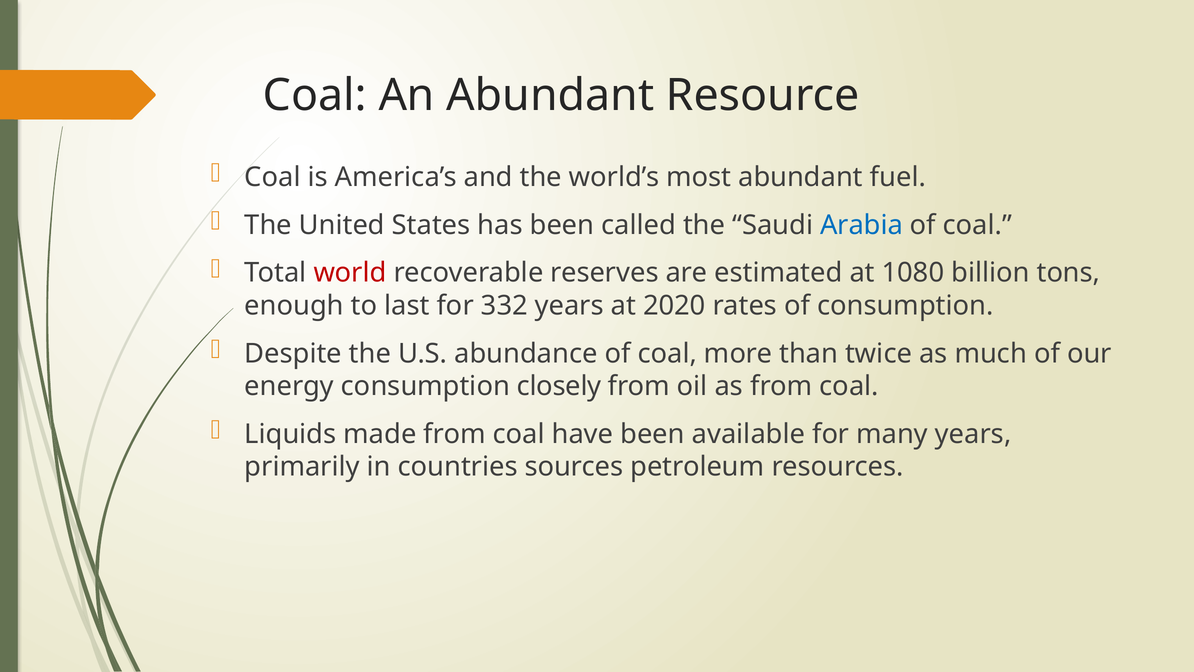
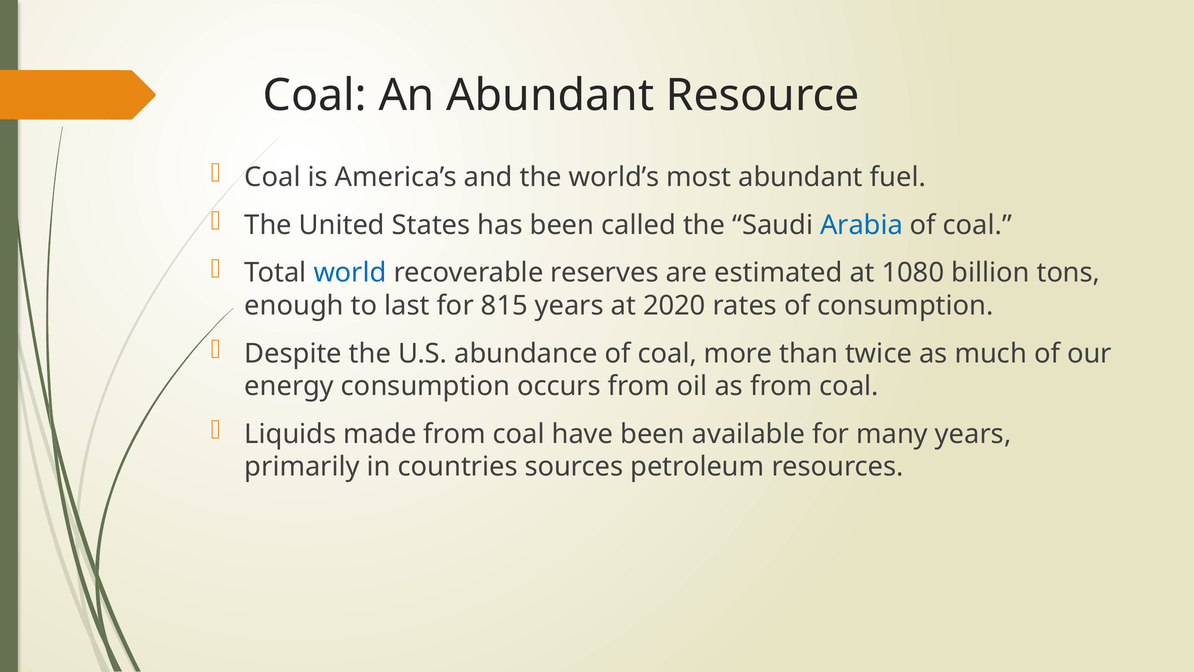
world colour: red -> blue (350, 273)
332: 332 -> 815 (504, 306)
closely: closely -> occurs (559, 386)
